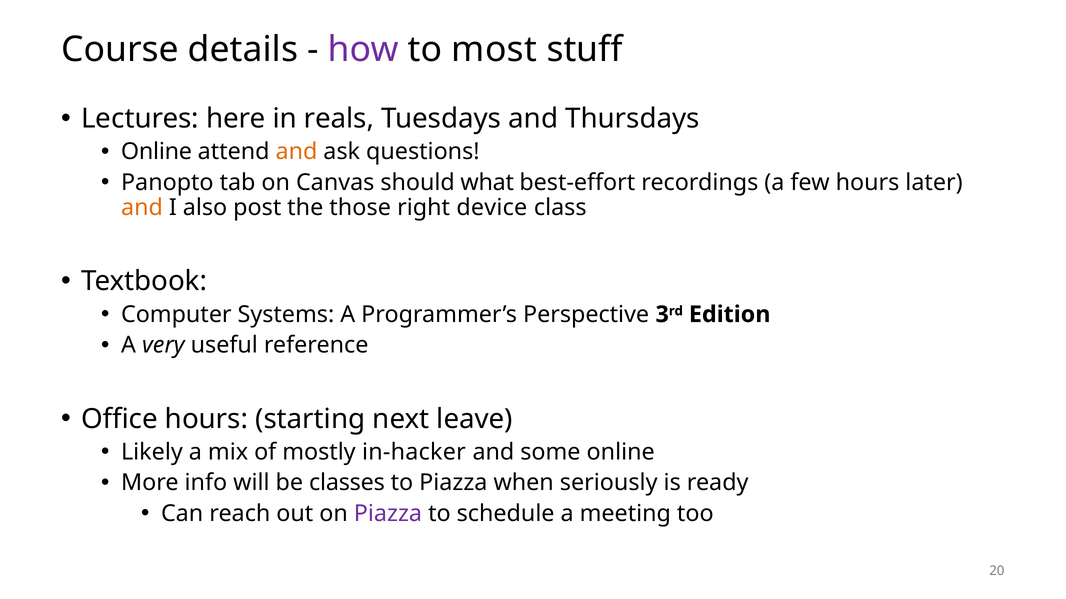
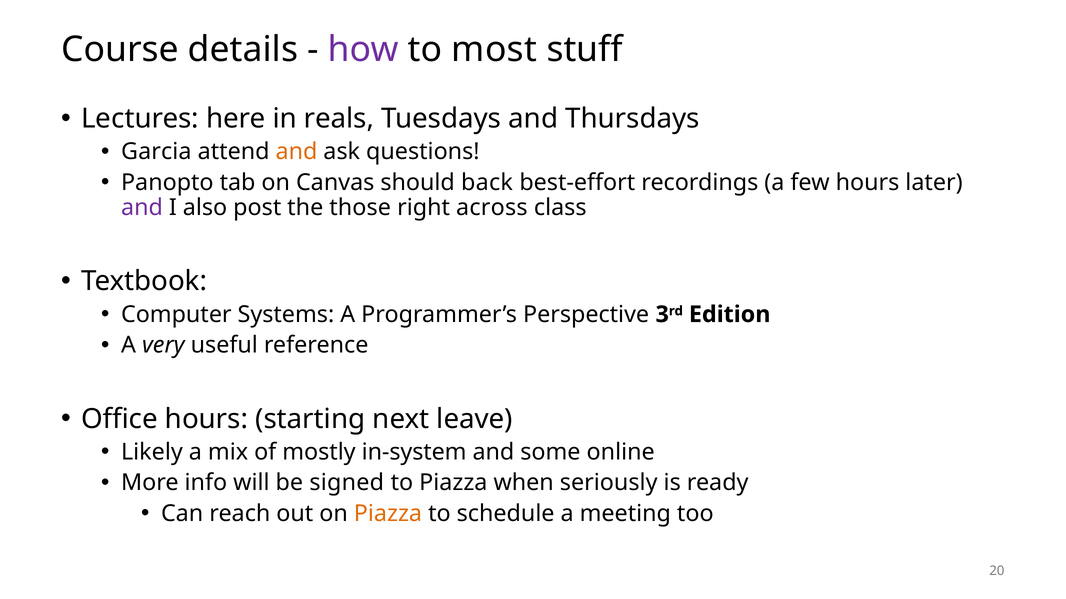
Online: Online -> Garcia (156, 152)
what: what -> back (487, 183)
and colour: orange -> purple (142, 208)
device: device -> across (492, 208)
in-hacker: in-hacker -> in-system (414, 452)
classes: classes -> signed (347, 483)
Piazza colour: purple -> orange (388, 514)
